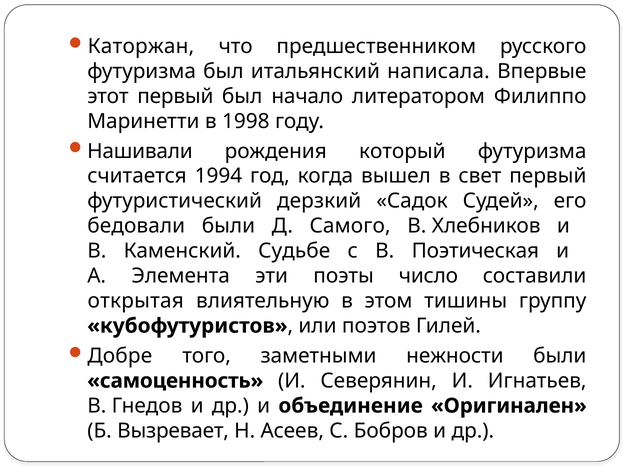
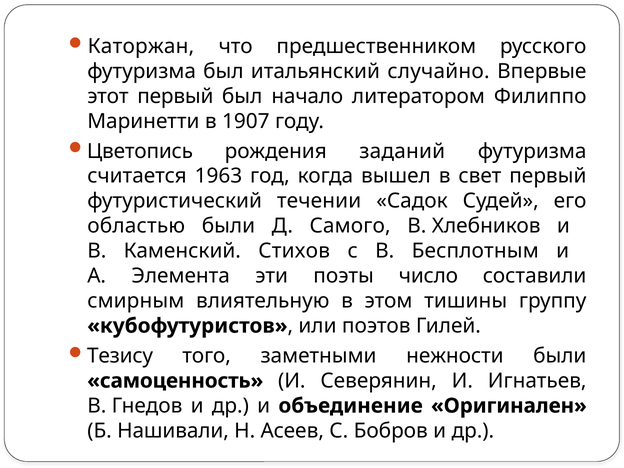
написала: написала -> случайно (438, 71)
1998: 1998 -> 1907 (246, 121)
Нашивали: Нашивали -> Цветопись (140, 151)
который: который -> заданий (402, 151)
1994: 1994 -> 1963 (218, 176)
дерзкий: дерзкий -> течении (319, 201)
бедовали: бедовали -> областью (136, 226)
Судьбе: Судьбе -> Стихов (294, 251)
Поэтическая: Поэтическая -> Бесплотным (475, 251)
открытая: открытая -> смирным (136, 301)
Добре: Добре -> Тезису (120, 356)
Вызревает: Вызревает -> Нашивали (173, 431)
